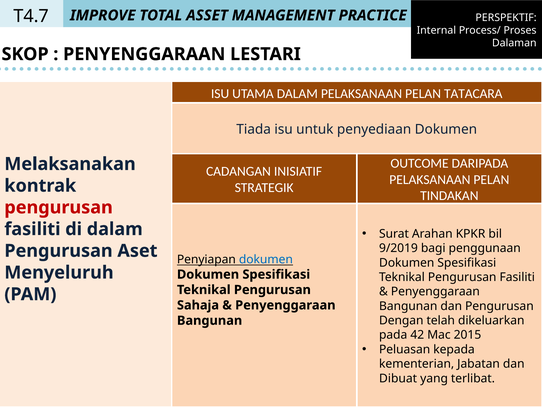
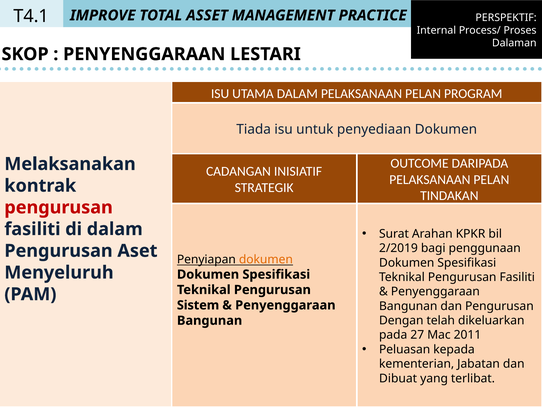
T4.7: T4.7 -> T4.1 (31, 16)
TATACARA: TATACARA -> PROGRAM (473, 94)
9/2019: 9/2019 -> 2/2019 (398, 248)
dokumen colour: blue -> orange (266, 259)
Sahaja: Sahaja -> Sistem (198, 305)
42: 42 -> 27 (417, 335)
2015: 2015 -> 2011 (467, 335)
